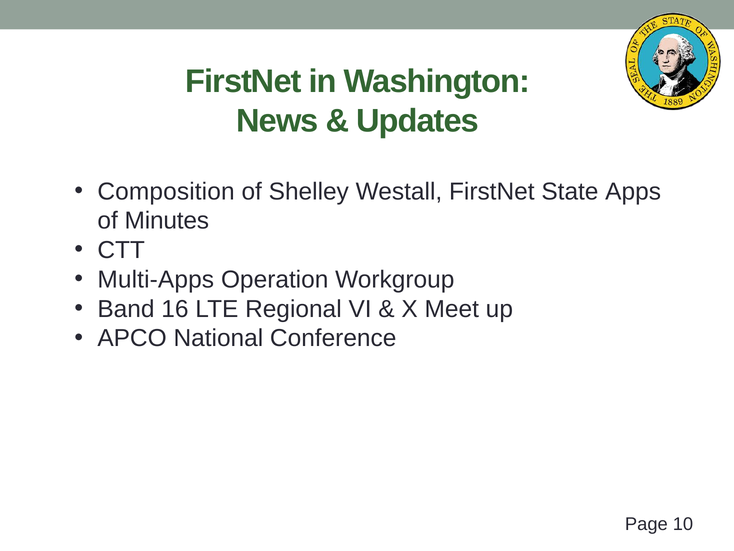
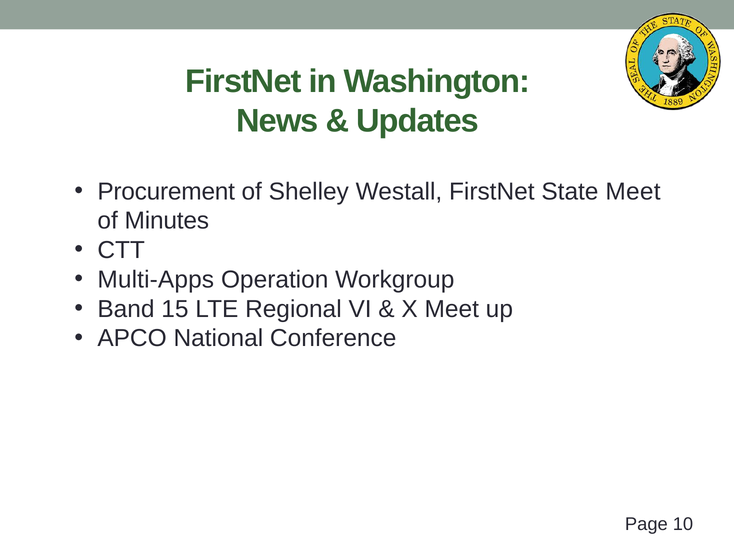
Composition: Composition -> Procurement (166, 191)
State Apps: Apps -> Meet (633, 191)
16: 16 -> 15 (175, 309)
